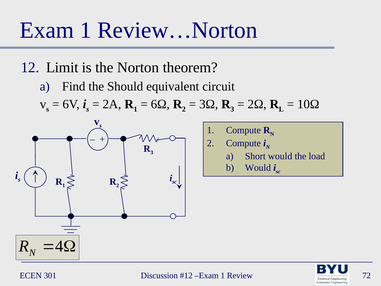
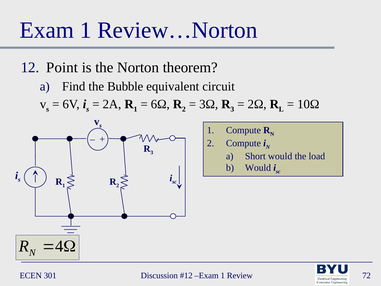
Limit: Limit -> Point (62, 67)
Should: Should -> Bubble (125, 86)
